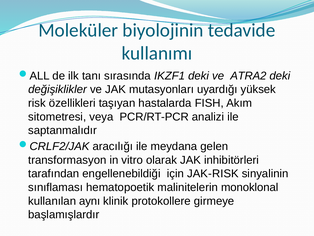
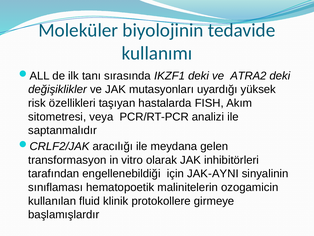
JAK-RISK: JAK-RISK -> JAK-AYNI (213, 173)
monoklonal: monoklonal -> ozogamicin (250, 187)
aynı: aynı -> fluid (90, 201)
